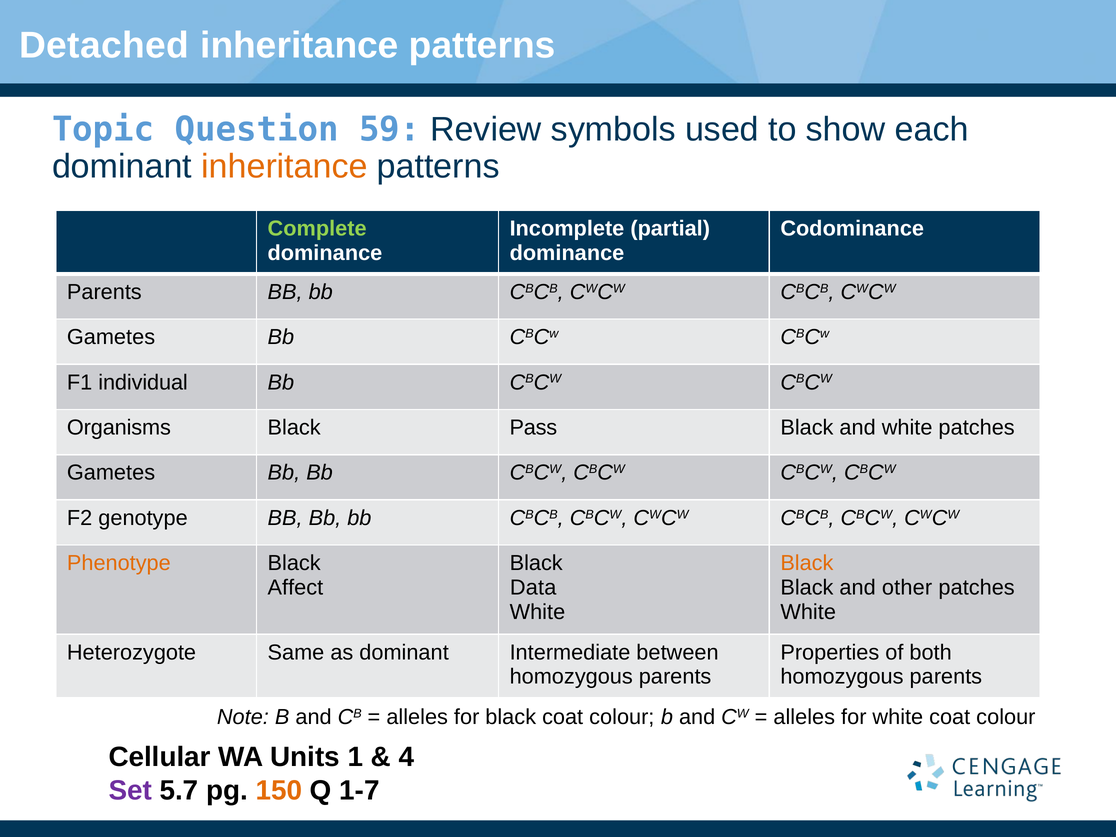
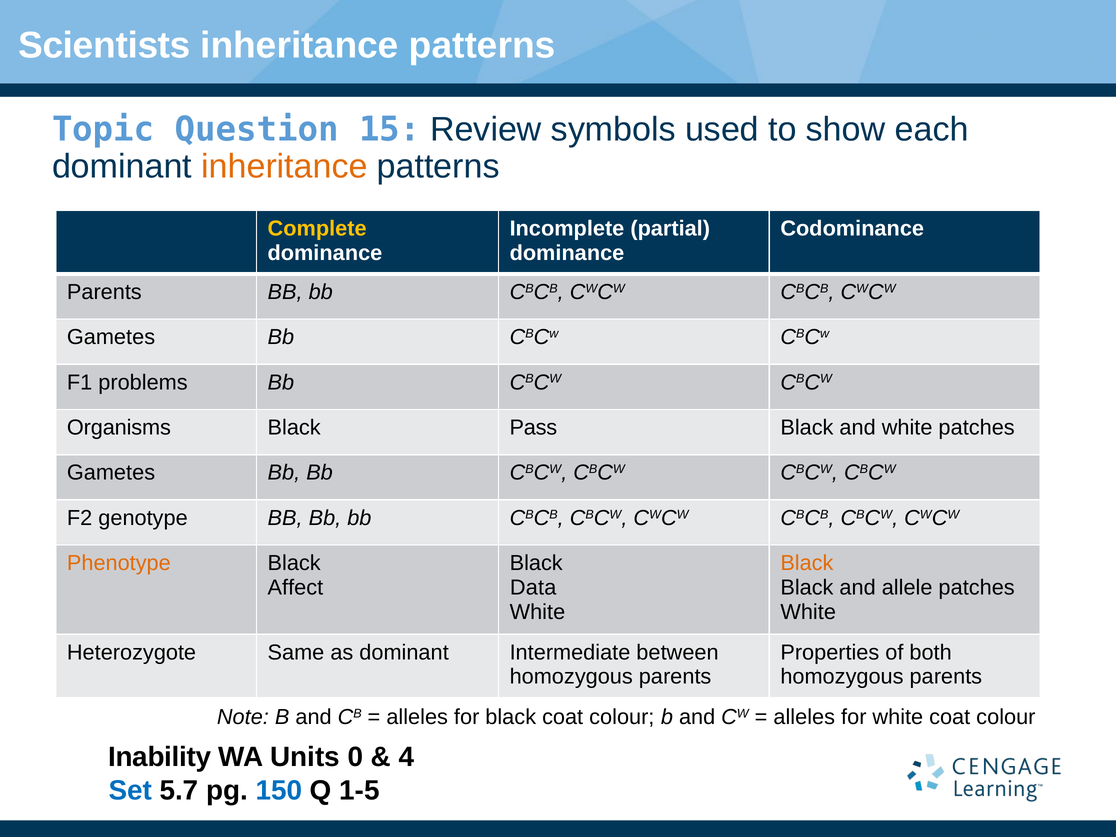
Detached: Detached -> Scientists (104, 45)
59: 59 -> 15 (390, 129)
Complete colour: light green -> yellow (317, 229)
individual: individual -> problems (143, 382)
other: other -> allele (907, 588)
Cellular: Cellular -> Inability (160, 757)
1: 1 -> 0 (355, 757)
Set colour: purple -> blue (130, 791)
150 colour: orange -> blue (279, 791)
1-7: 1-7 -> 1-5 (359, 791)
